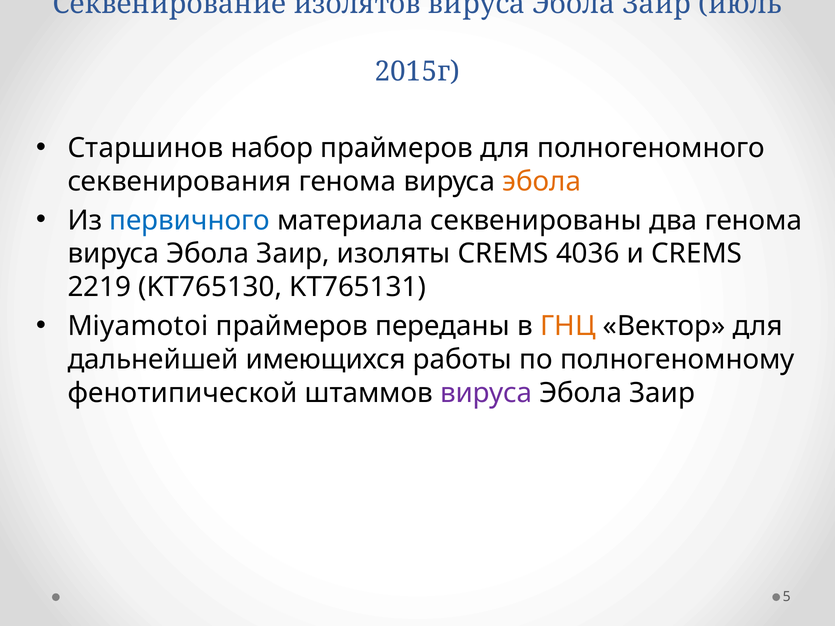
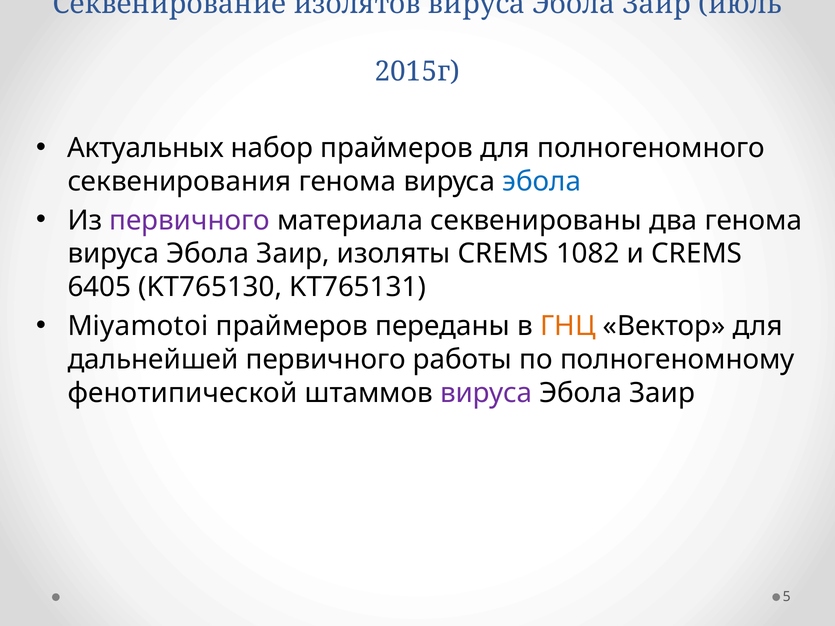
Старшинов: Старшинов -> Актуальных (146, 148)
эбола colour: orange -> blue (542, 181)
первичного colour: blue -> purple (190, 220)
4036: 4036 -> 1082 (588, 254)
2219: 2219 -> 6405 (99, 287)
дальнейшей имеющихся: имеющихся -> первичного (326, 360)
